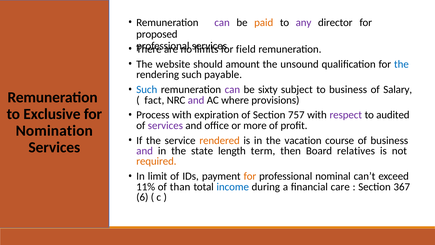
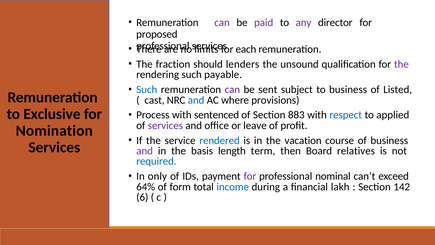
paid colour: orange -> purple (264, 22)
field: field -> each (246, 49)
website: website -> fraction (173, 64)
amount: amount -> lenders (243, 64)
the colour: blue -> purple (401, 64)
sixty: sixty -> sent (268, 90)
Salary: Salary -> Listed (398, 90)
fact: fact -> cast (155, 100)
and colour: purple -> blue (196, 100)
expiration: expiration -> sentenced (217, 115)
757: 757 -> 883 (296, 115)
respect colour: purple -> blue (346, 115)
audited: audited -> applied (393, 115)
more: more -> leave (255, 125)
rendered colour: orange -> blue (220, 140)
state: state -> basis (202, 151)
required colour: orange -> blue (156, 161)
limit: limit -> only (157, 176)
for colour: orange -> purple (250, 176)
11%: 11% -> 64% (146, 187)
than: than -> form (180, 187)
care: care -> lakh (340, 187)
367: 367 -> 142 (402, 187)
